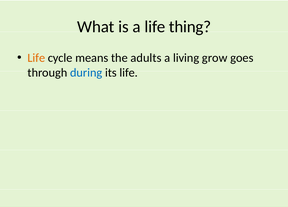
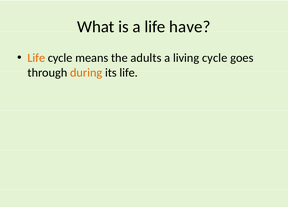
thing: thing -> have (190, 27)
living grow: grow -> cycle (215, 58)
during colour: blue -> orange (86, 73)
